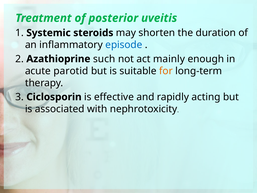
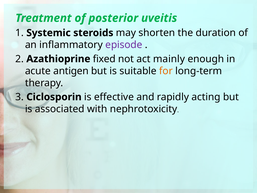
episode colour: blue -> purple (124, 45)
such: such -> fixed (104, 59)
parotid: parotid -> antigen (71, 71)
